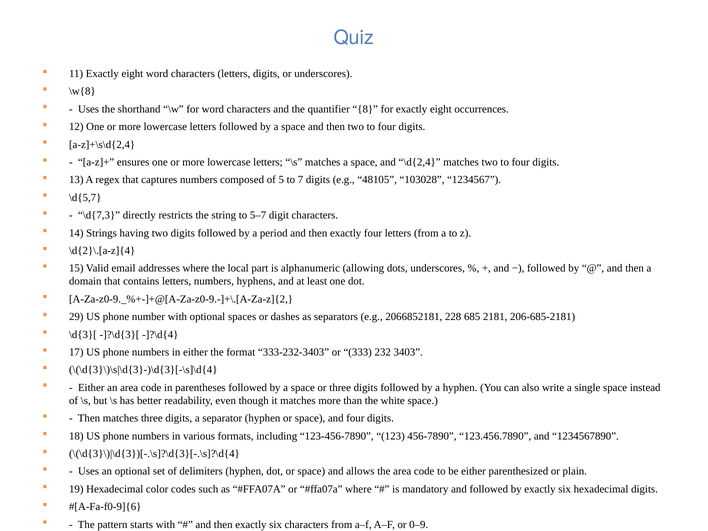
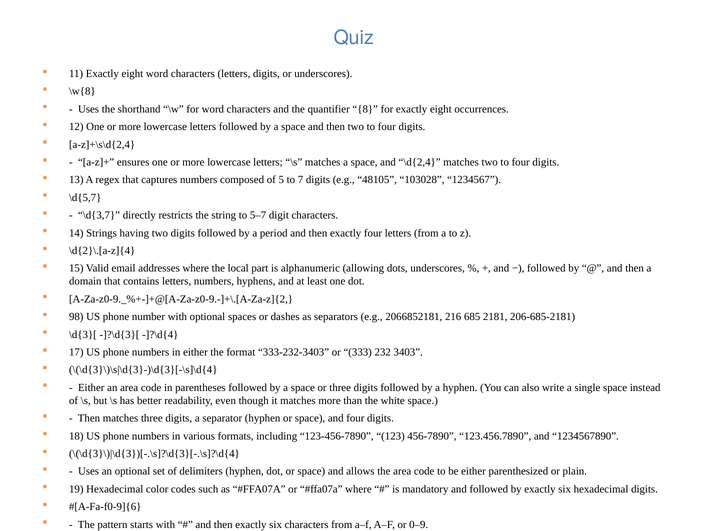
\d{7,3: \d{7,3 -> \d{3,7 (99, 215)
29: 29 -> 98 (76, 317)
228: 228 -> 216 (453, 317)
